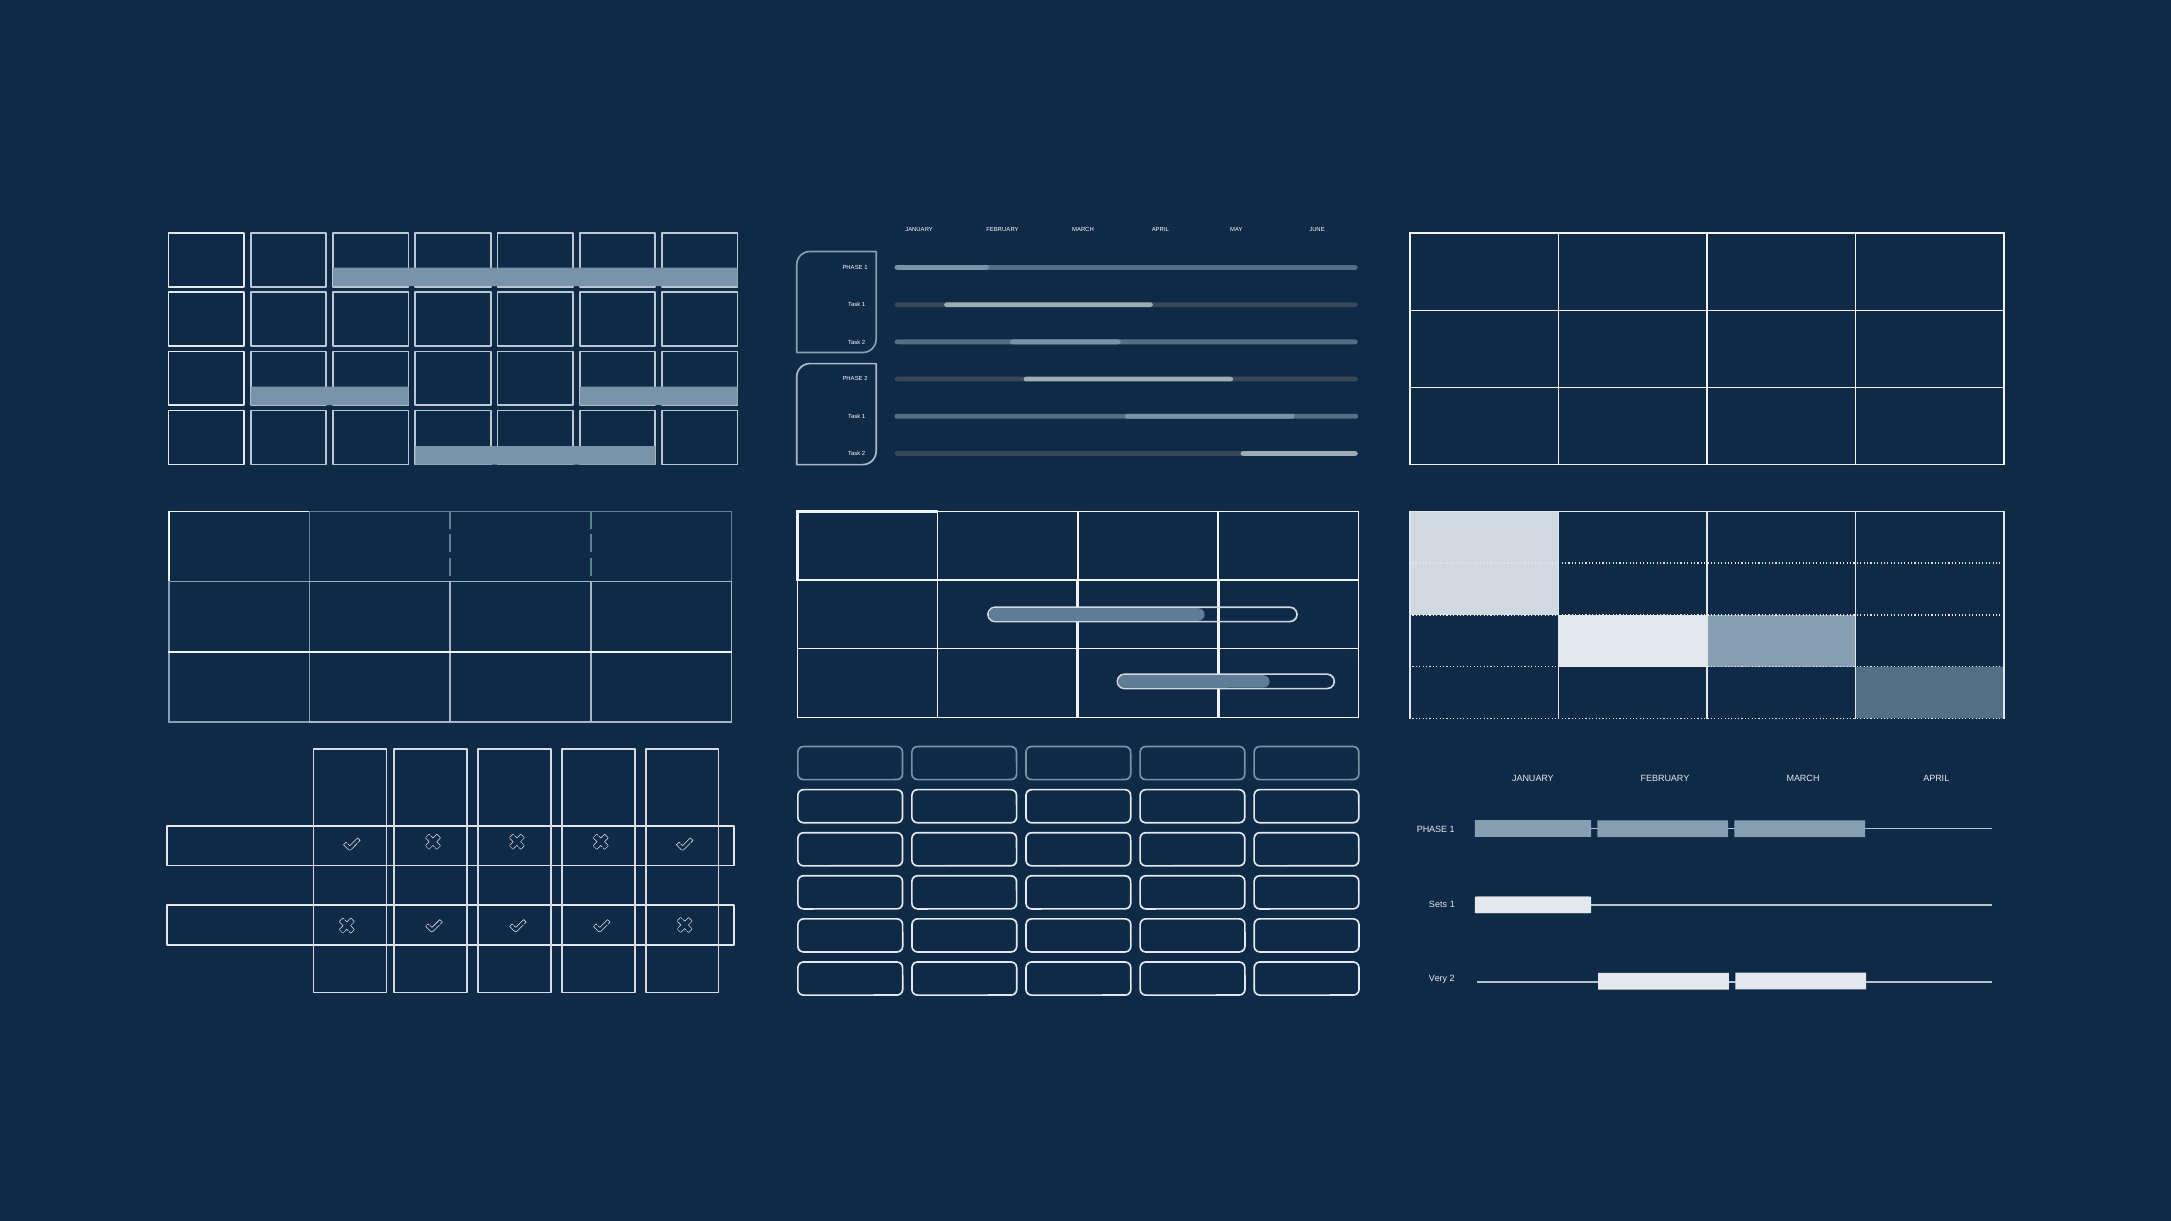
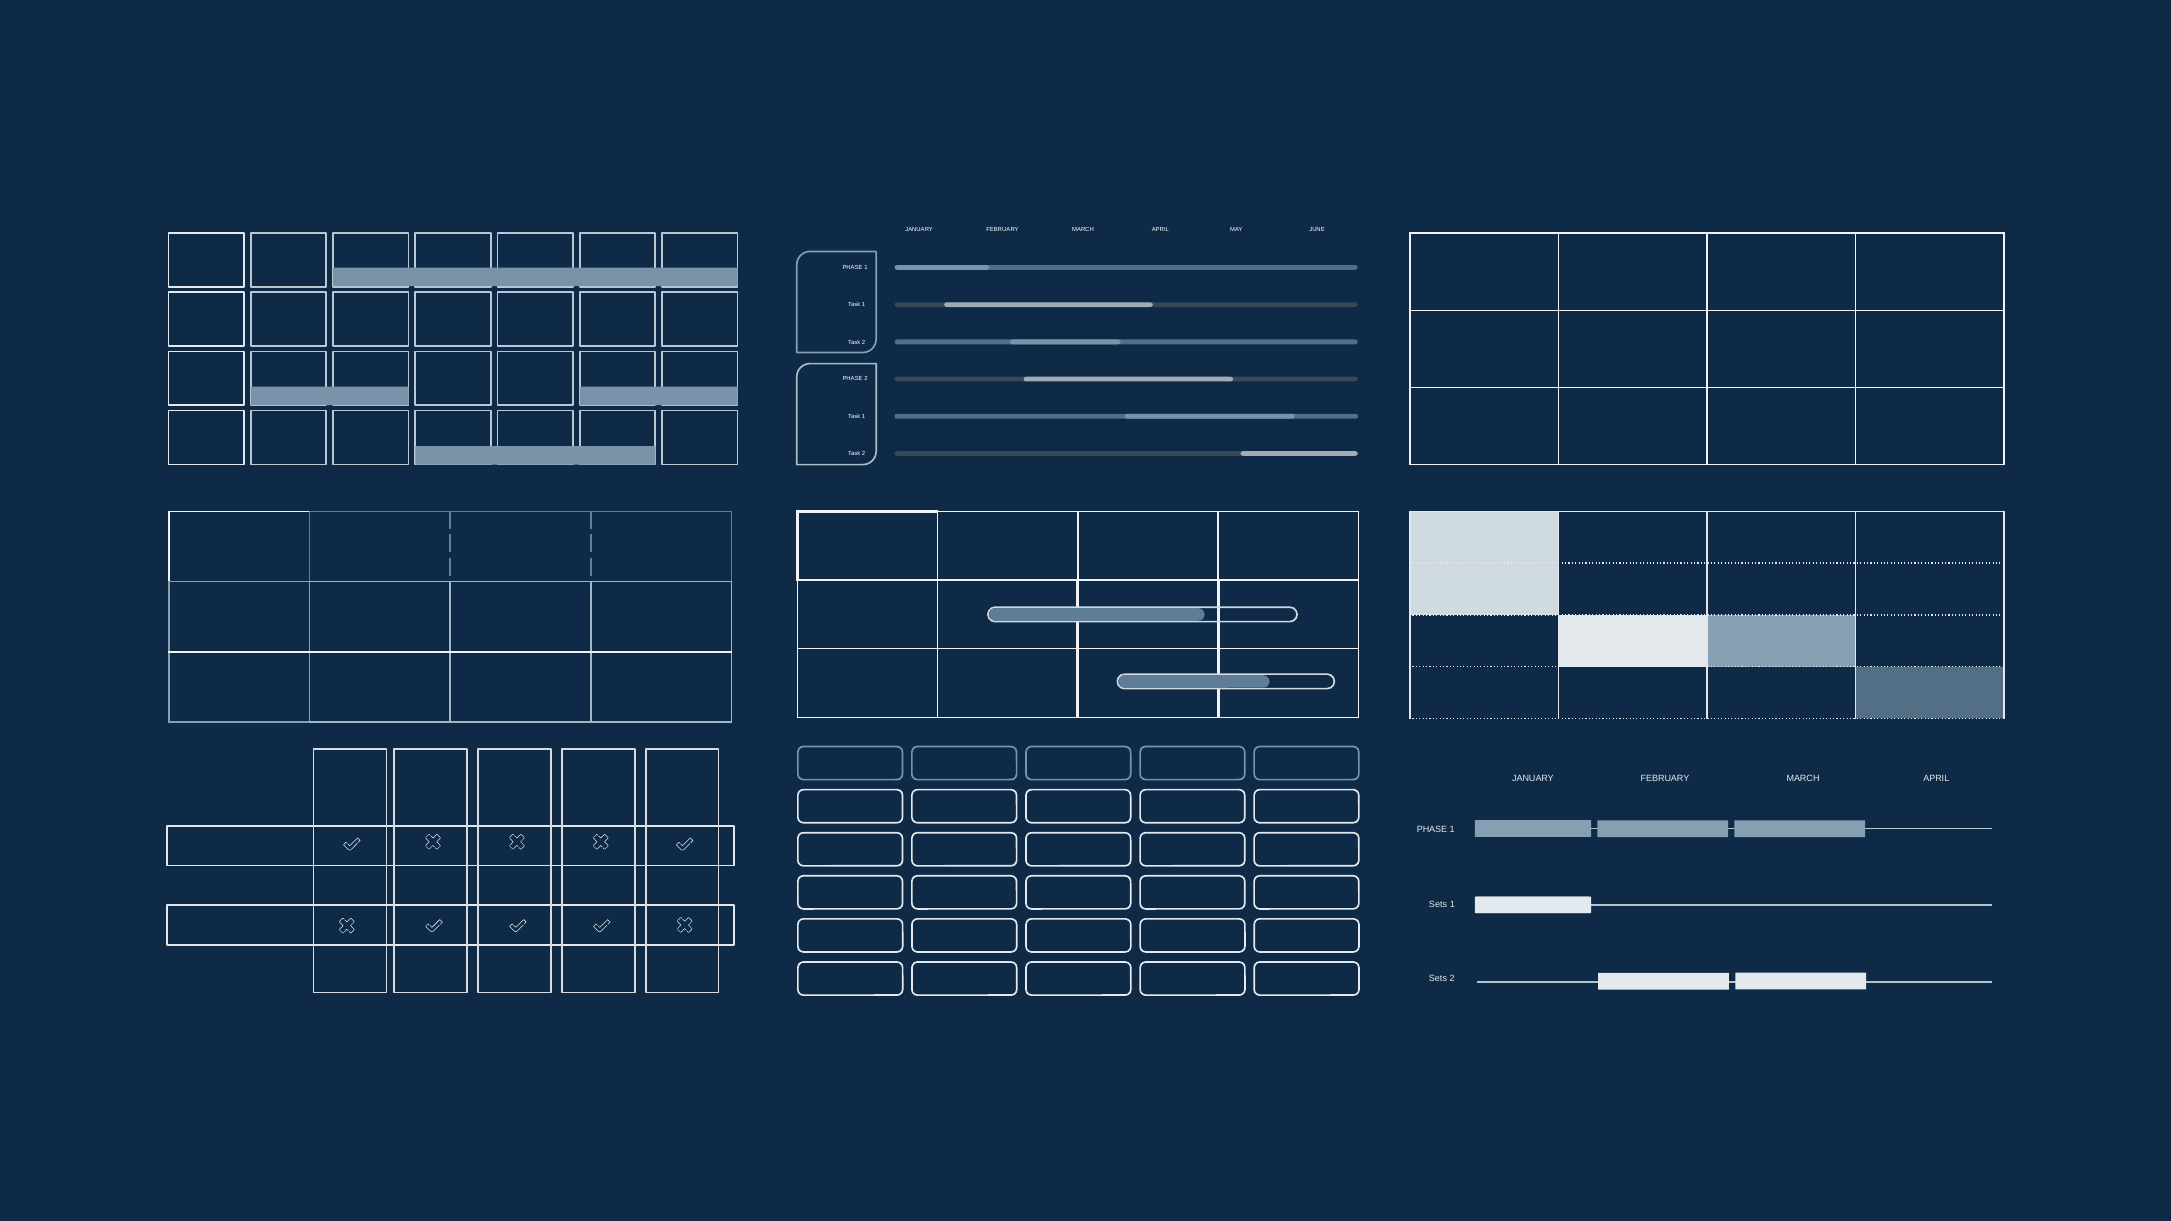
Very: Very -> Sets (1438, 979)
